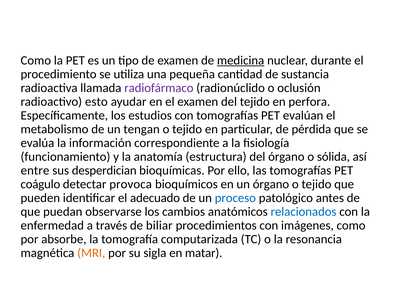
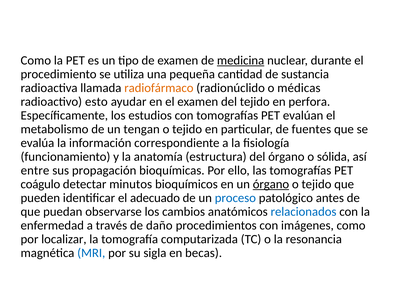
radiofármaco colour: purple -> orange (159, 88)
oclusión: oclusión -> médicas (299, 88)
pérdida: pérdida -> fuentes (311, 129)
desperdician: desperdician -> propagación (104, 170)
provoca: provoca -> minutos (131, 184)
órgano underline: none -> present (271, 184)
biliar: biliar -> daño (159, 226)
absorbe: absorbe -> localizar (64, 239)
MRI colour: orange -> blue (91, 253)
matar: matar -> becas (204, 253)
